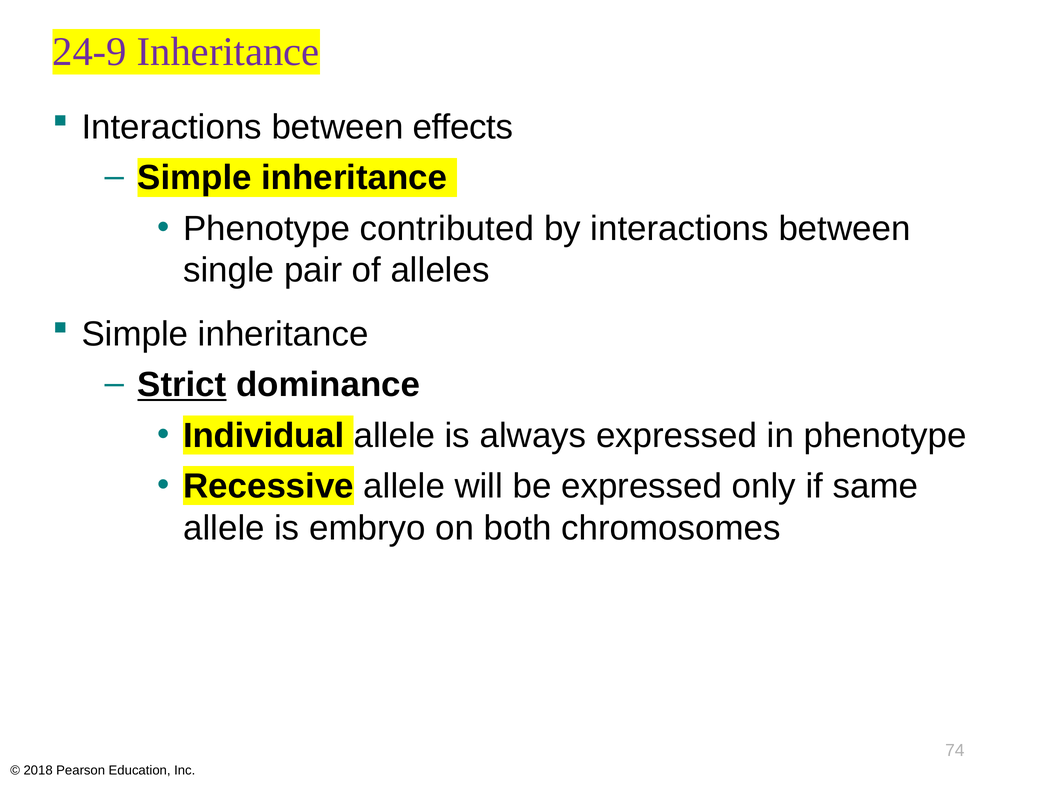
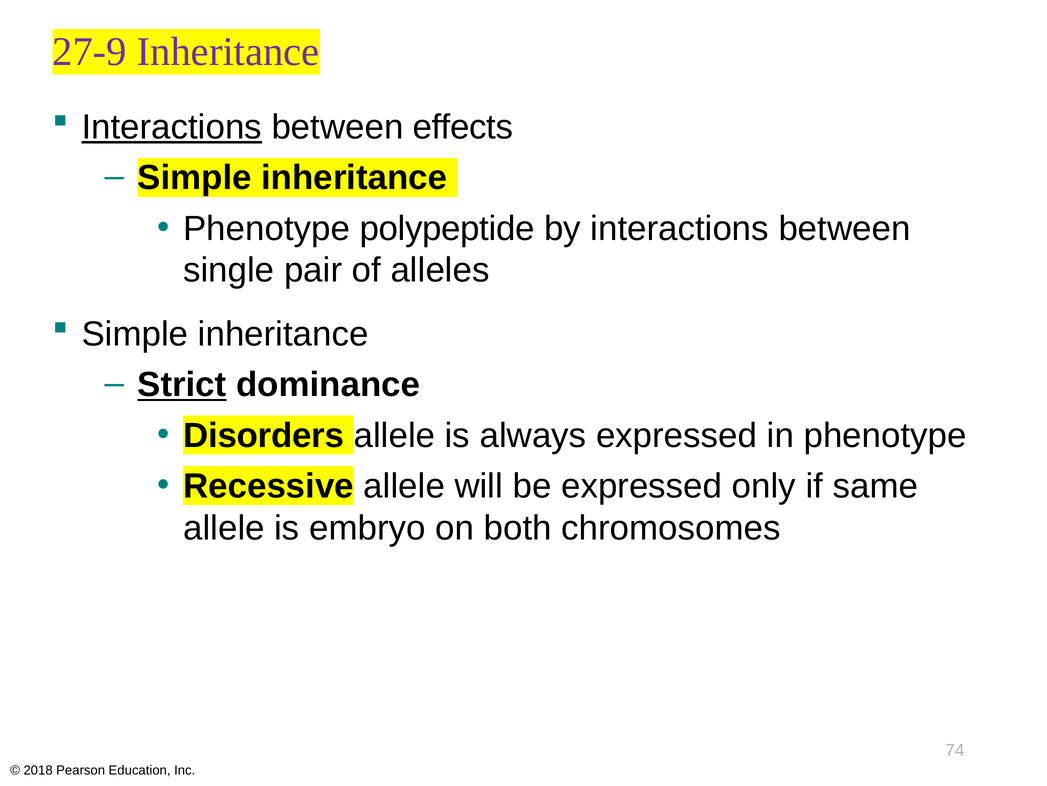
24-9: 24-9 -> 27-9 (90, 52)
Interactions underline: none -> present (172, 127)
contributed: contributed -> polypeptide (447, 228)
Individual: Individual -> Disorders (264, 435)
